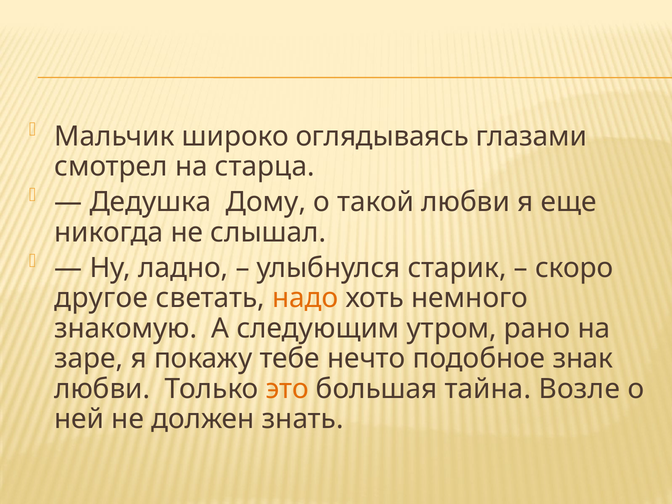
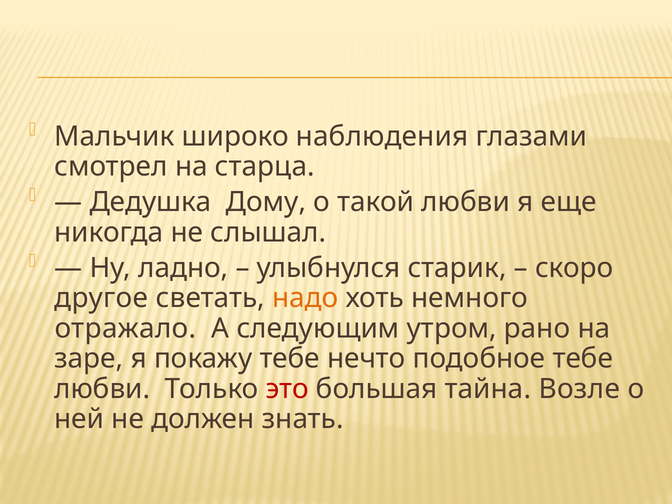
оглядываясь: оглядываясь -> наблюдения (382, 136)
знакомую: знакомую -> отражало (125, 328)
подобное знак: знак -> тебе (583, 359)
это colour: orange -> red (287, 389)
